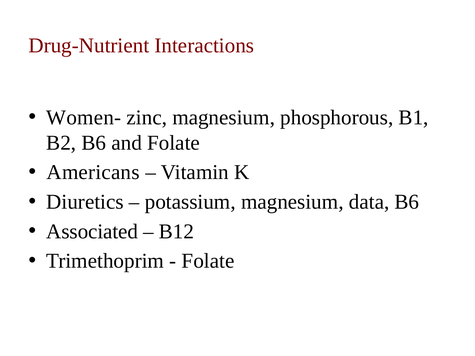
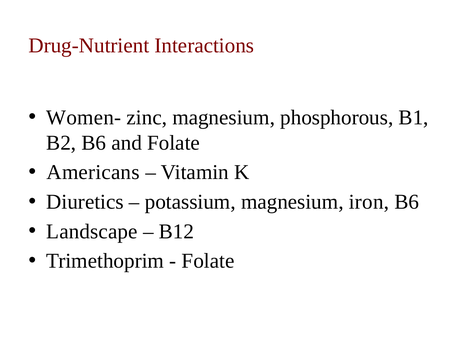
data: data -> iron (369, 202)
Associated: Associated -> Landscape (92, 232)
